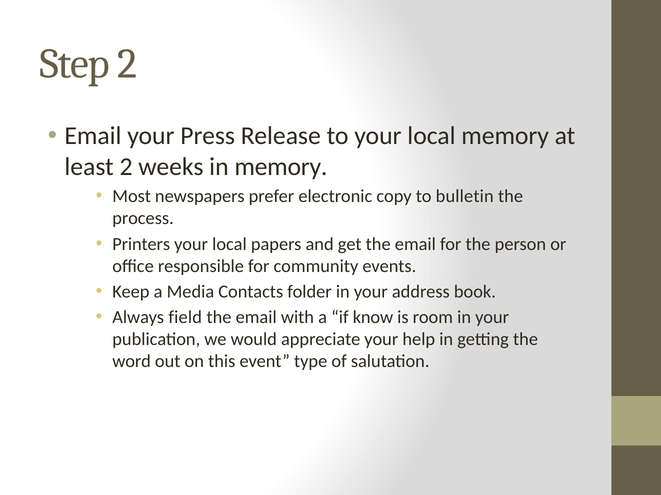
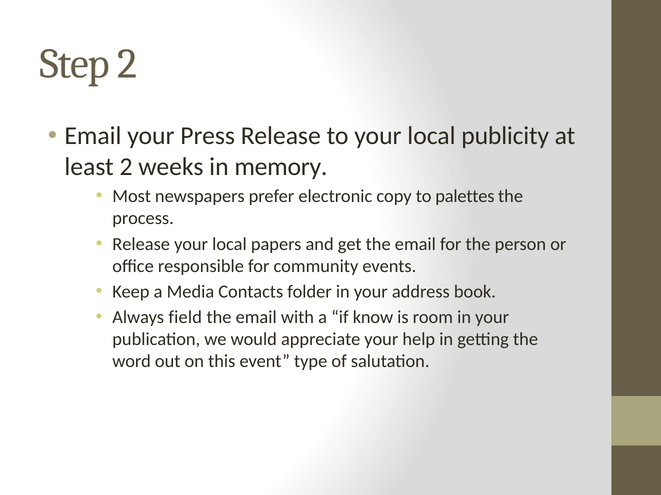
local memory: memory -> publicity (505, 136)
bulletin: bulletin -> palettes (465, 197)
Printers: Printers -> Release (141, 244)
